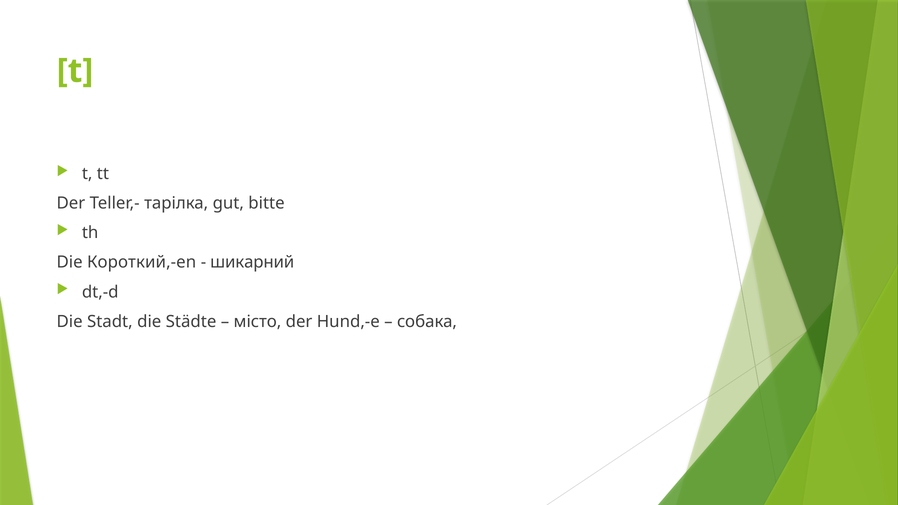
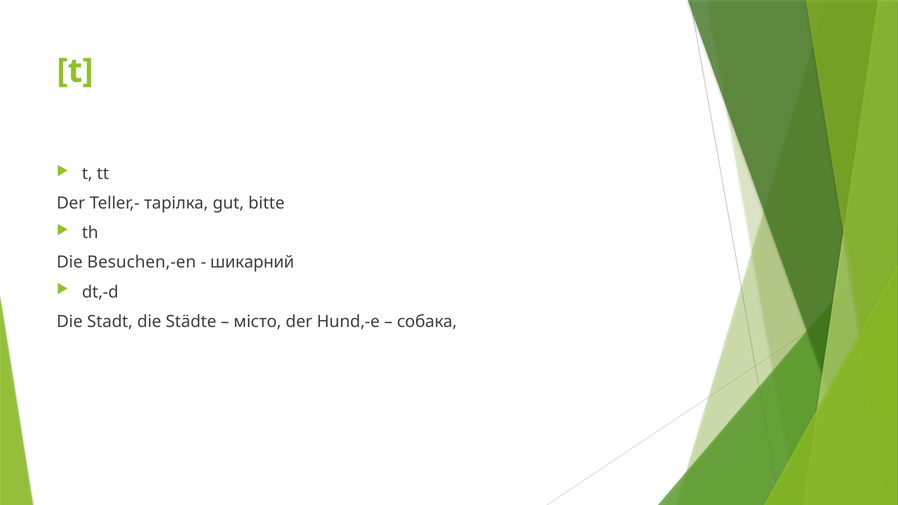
Короткий,-en: Короткий,-en -> Besuchen,-en (142, 262)
